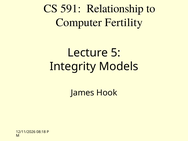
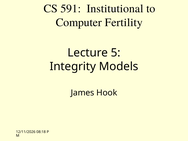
Relationship: Relationship -> Institutional (115, 9)
